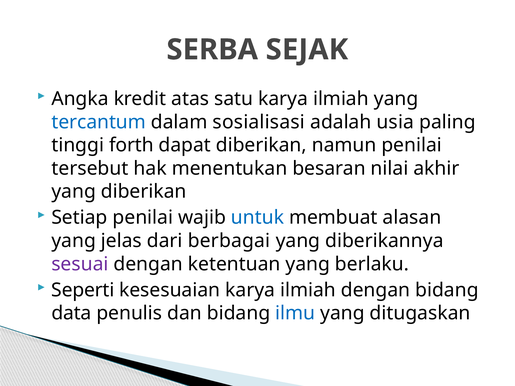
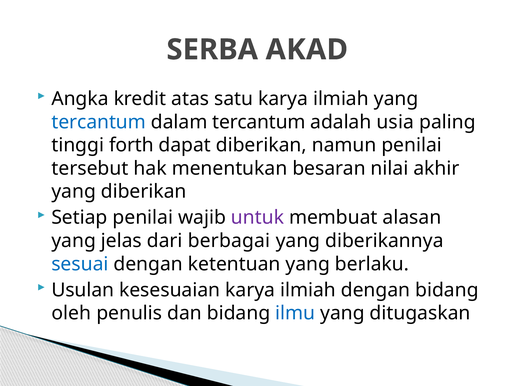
SEJAK: SEJAK -> AKAD (307, 50)
dalam sosialisasi: sosialisasi -> tercantum (259, 122)
untuk colour: blue -> purple (257, 218)
sesuai colour: purple -> blue (80, 264)
Seperti: Seperti -> Usulan (83, 290)
data: data -> oleh (71, 313)
